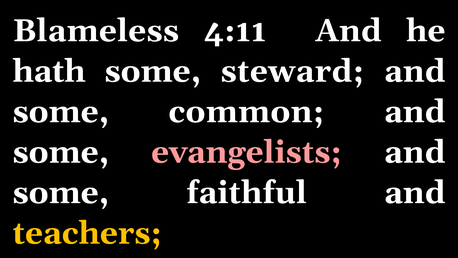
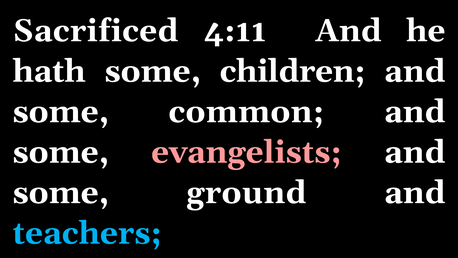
Blameless: Blameless -> Sacrificed (96, 31)
steward: steward -> children (293, 71)
faithful: faithful -> ground (246, 192)
teachers colour: yellow -> light blue (87, 233)
